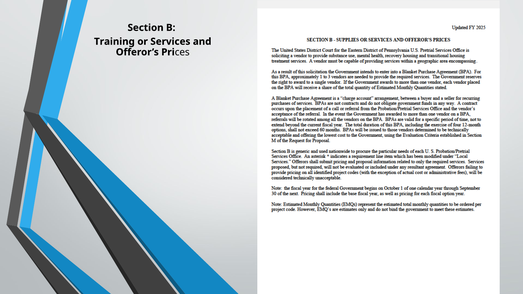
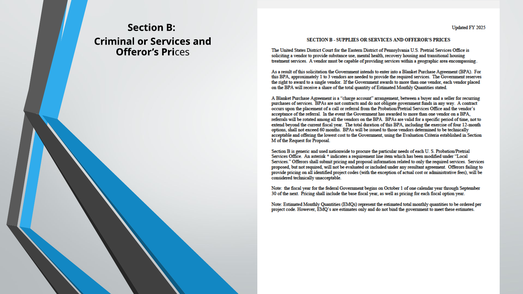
Training: Training -> Criminal (114, 42)
